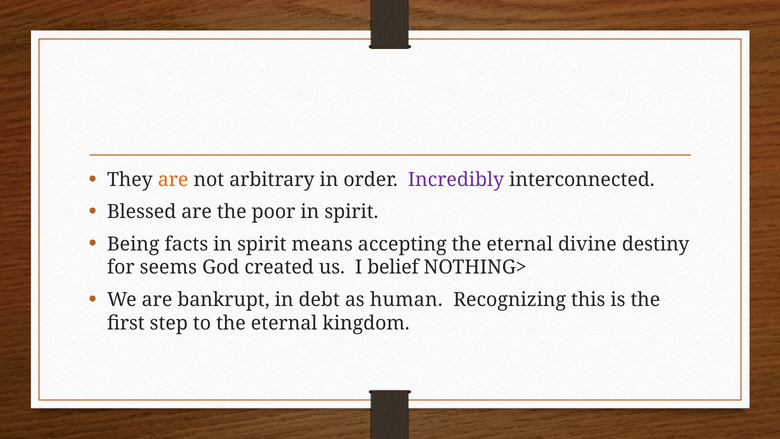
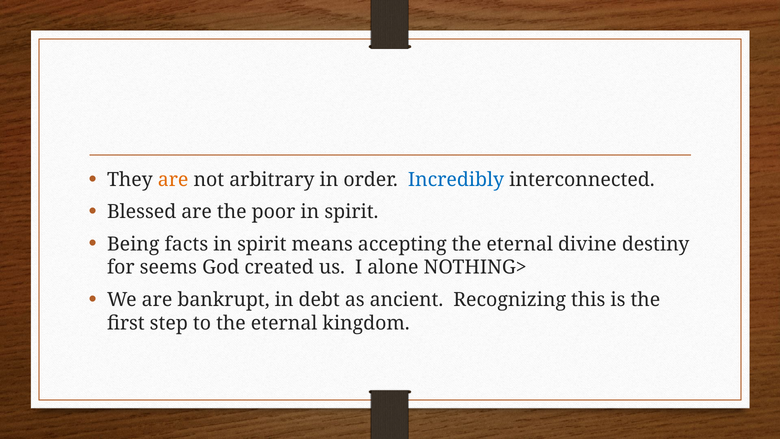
Incredibly colour: purple -> blue (456, 180)
belief: belief -> alone (393, 267)
human: human -> ancient (406, 300)
